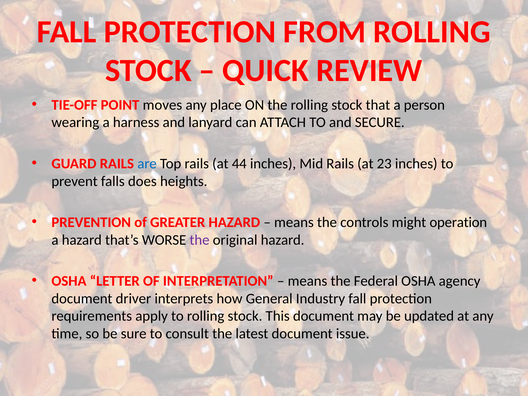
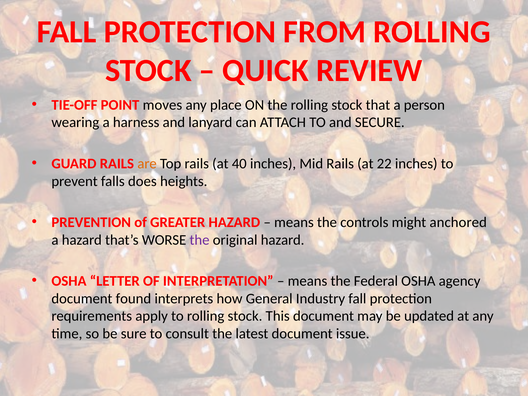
are colour: blue -> orange (147, 164)
44: 44 -> 40 (239, 164)
23: 23 -> 22 (384, 164)
operation: operation -> anchored (458, 222)
driver: driver -> found (133, 299)
